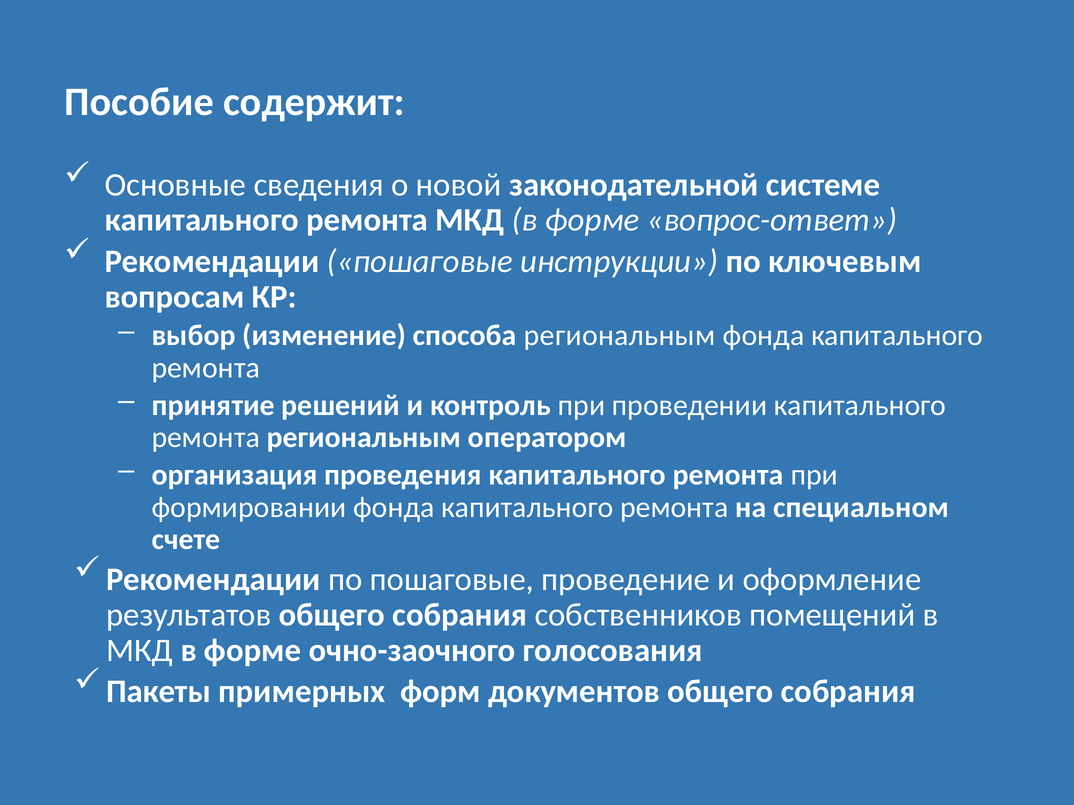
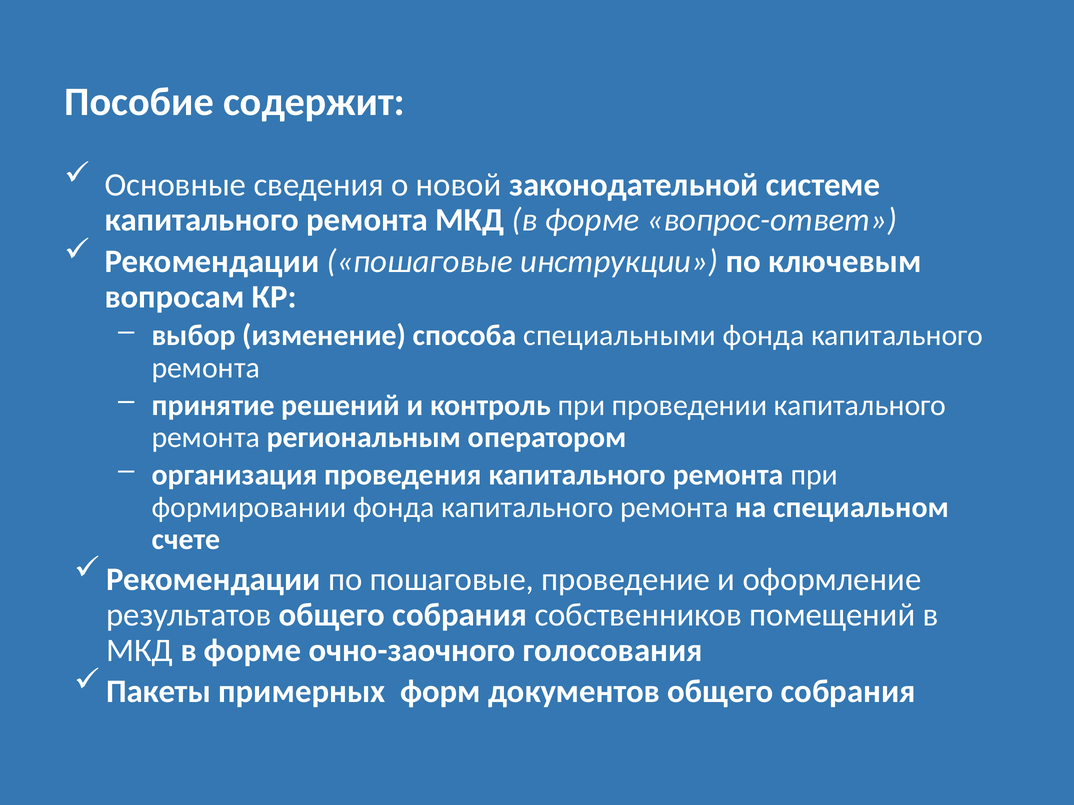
способа региональным: региональным -> специальными (620, 336)
